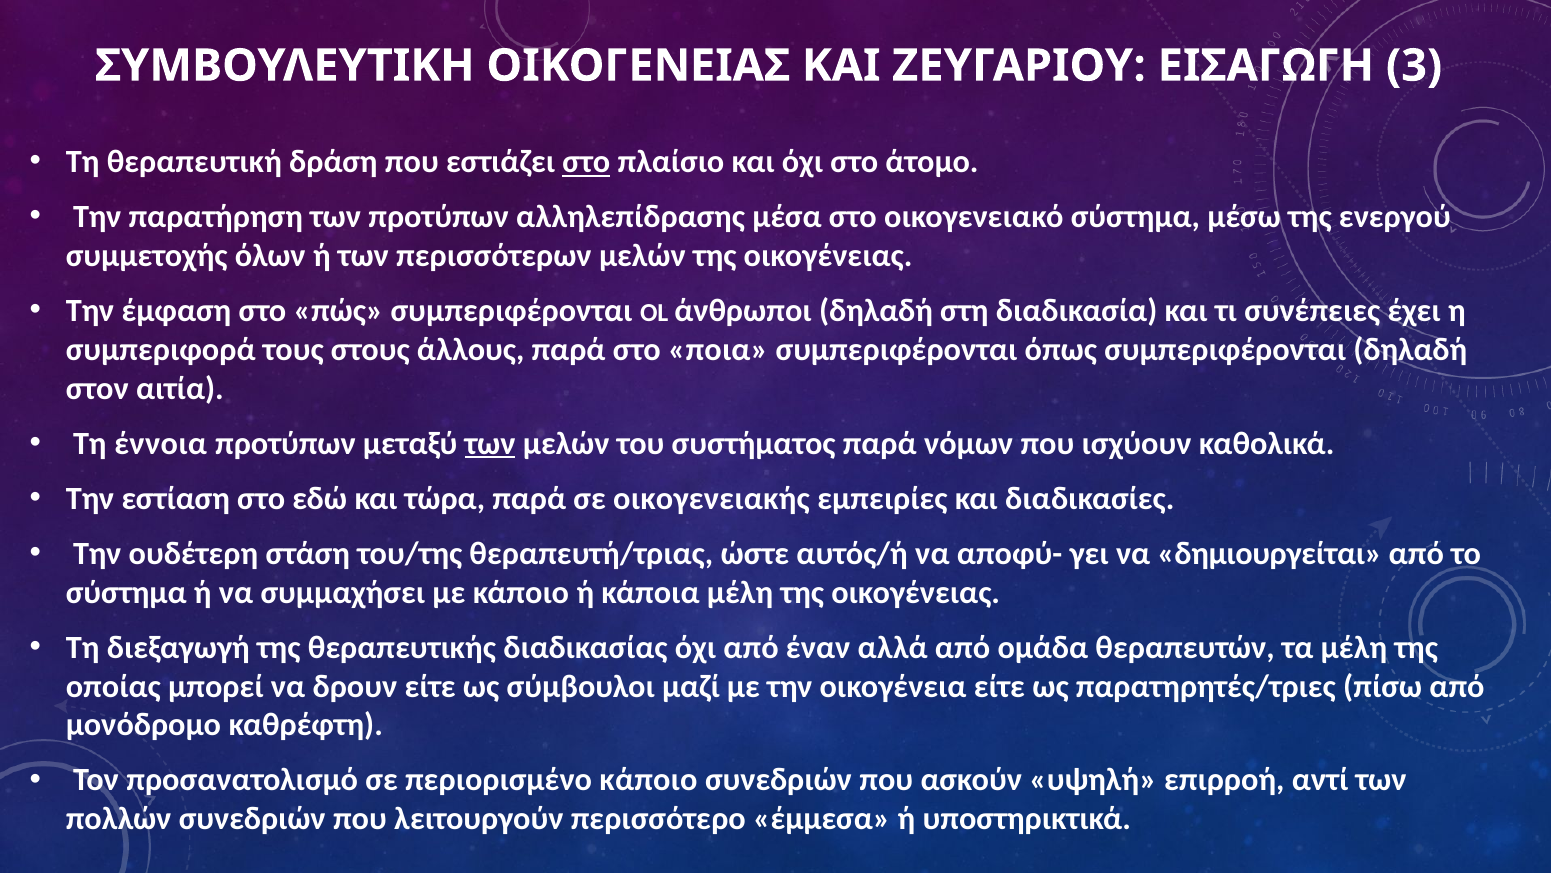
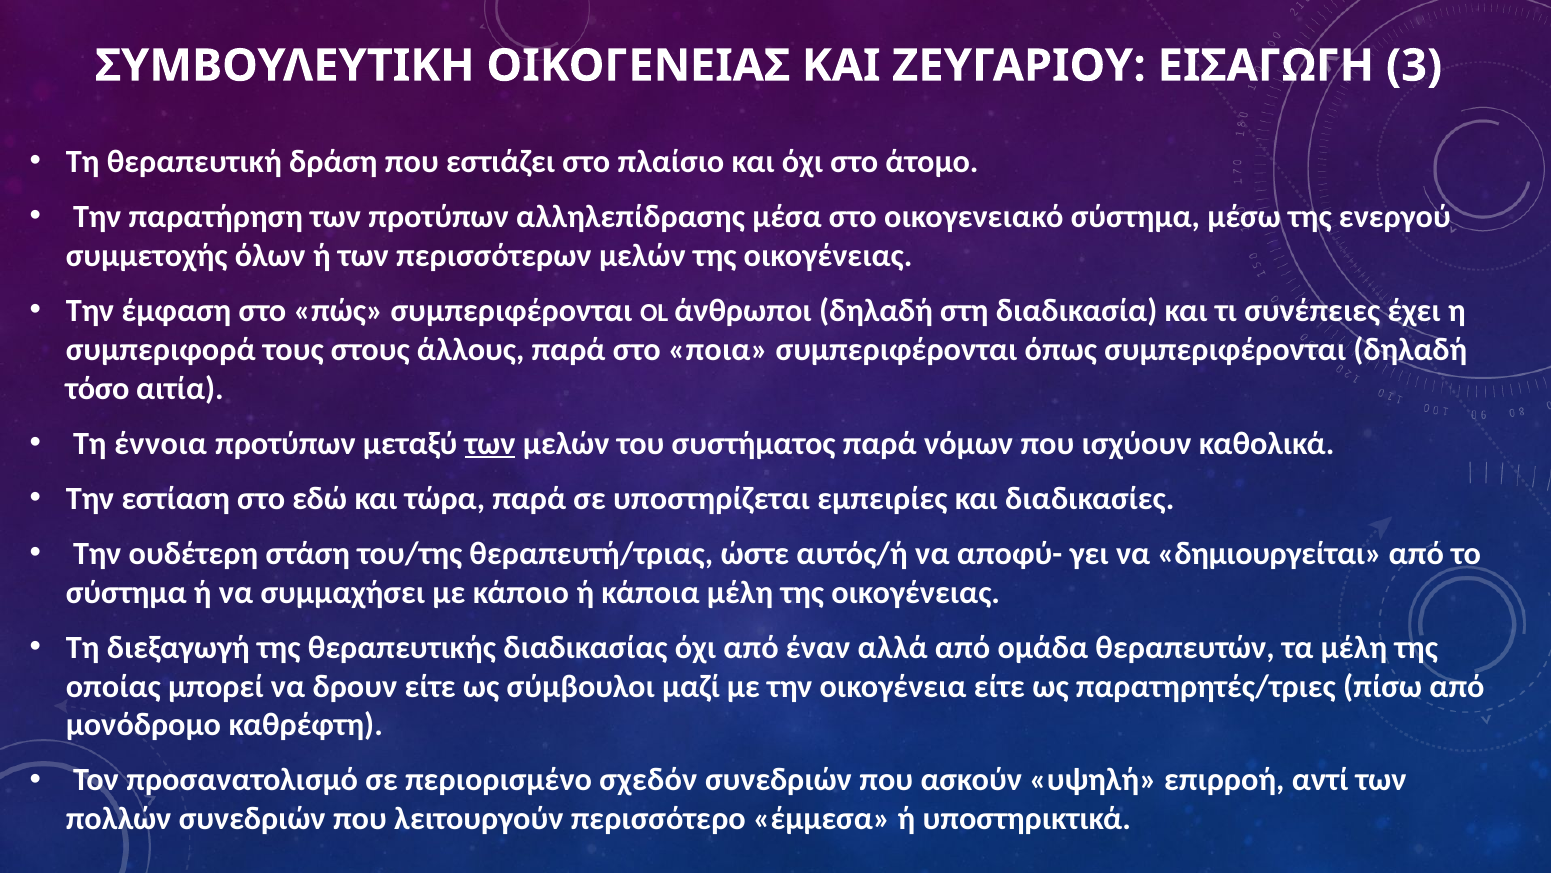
στο underline: present -> none (586, 162)
στον: στον -> τόσο (97, 388)
οικογενειακής: οικογενειακής -> υποστηρίζεται (712, 498)
περιορισμένο κάποιο: κάποιο -> σχεδόν (648, 780)
